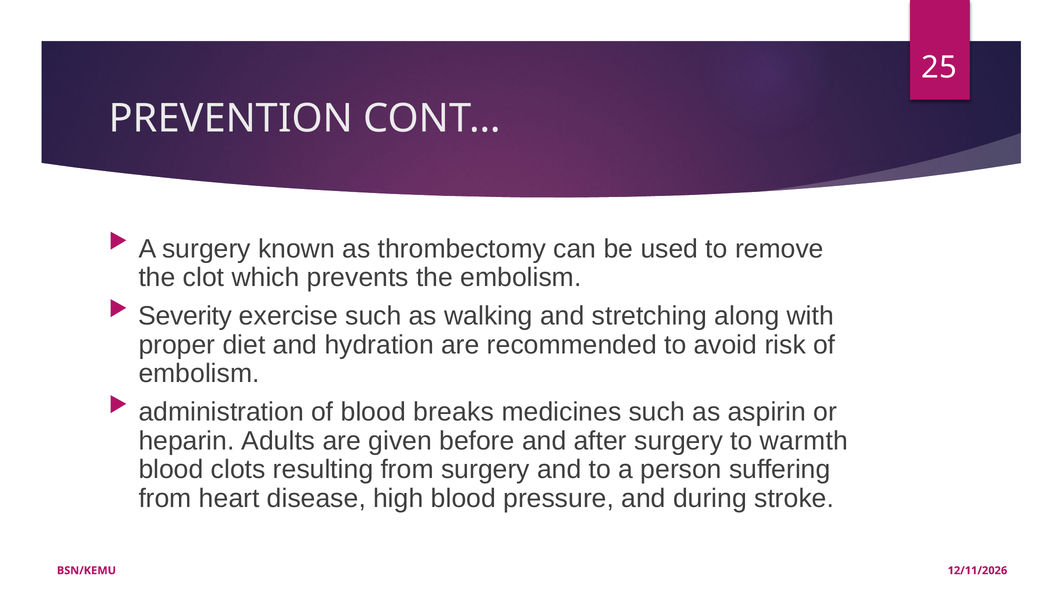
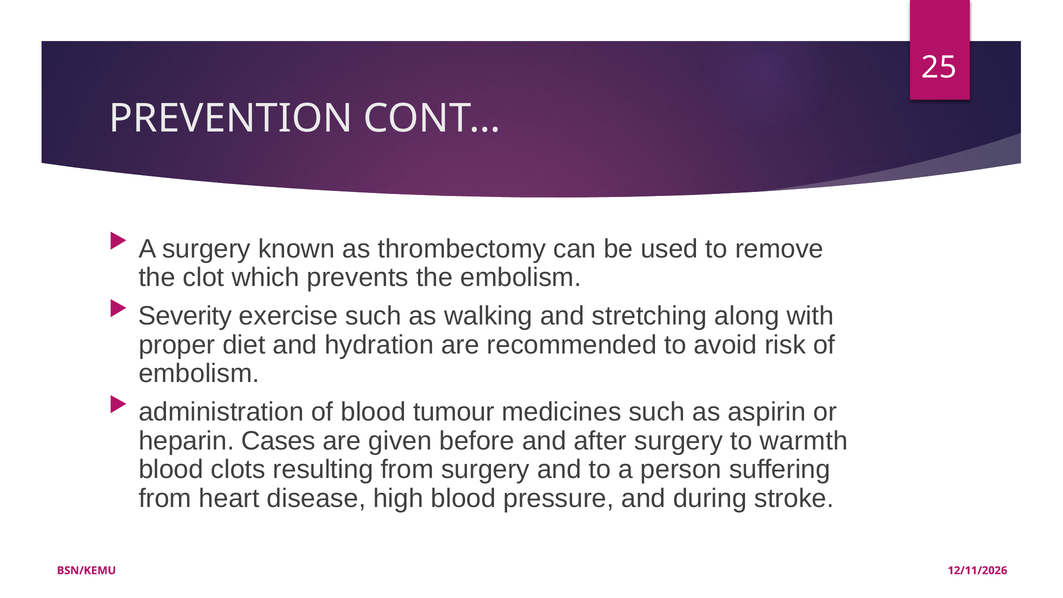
breaks: breaks -> tumour (454, 412)
Adults: Adults -> Cases (278, 441)
